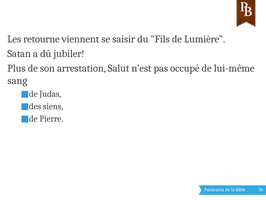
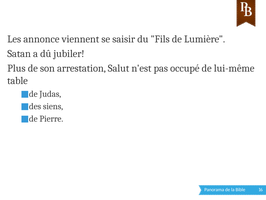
retourne: retourne -> annonce (41, 39)
sang: sang -> table (17, 80)
